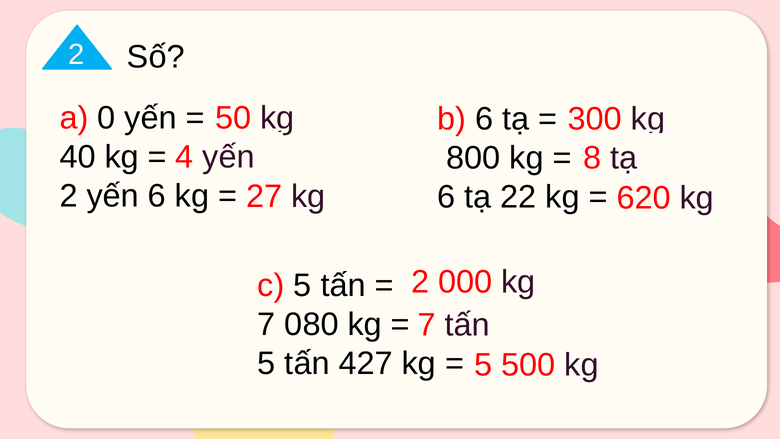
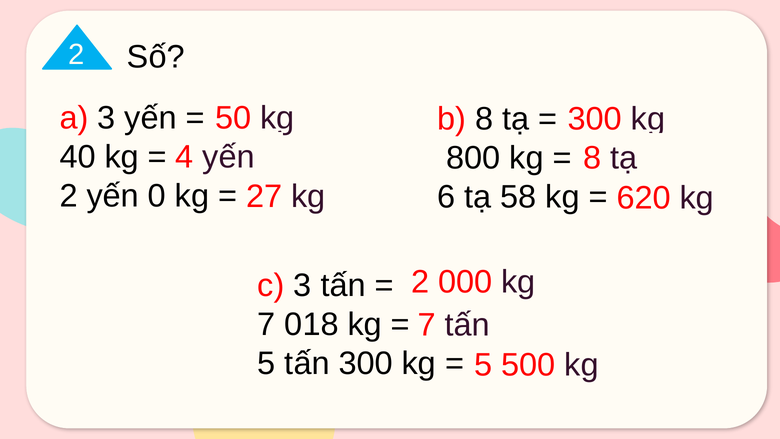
a 0: 0 -> 3 (106, 118)
b 6: 6 -> 8 (484, 119)
yến 6: 6 -> 0 (157, 196)
22: 22 -> 58 (518, 197)
c 5: 5 -> 3 (303, 285)
080: 080 -> 018 (312, 324)
tấn 427: 427 -> 300 (366, 363)
